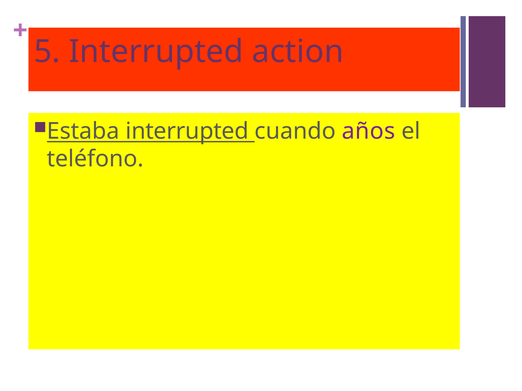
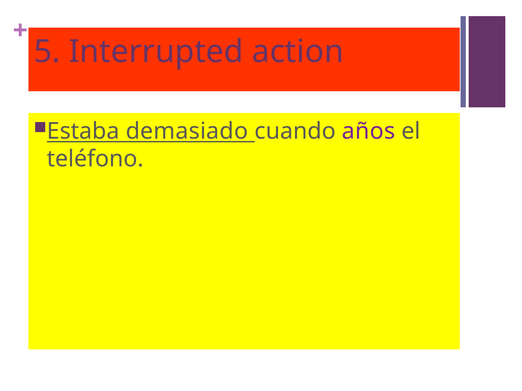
Estaba interrupted: interrupted -> demasiado (187, 131)
